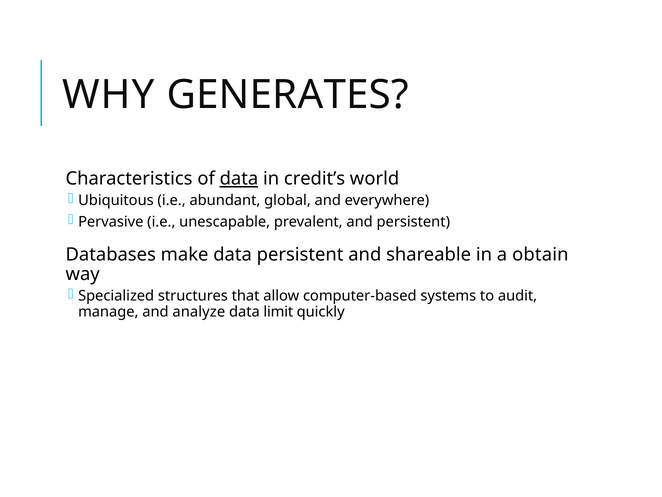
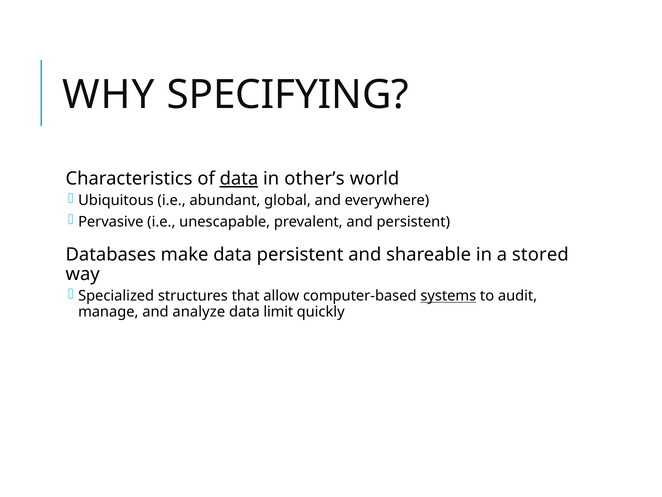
GENERATES: GENERATES -> SPECIFYING (288, 95)
credit’s: credit’s -> other’s (314, 179)
obtain: obtain -> stored (540, 254)
systems underline: none -> present (448, 296)
